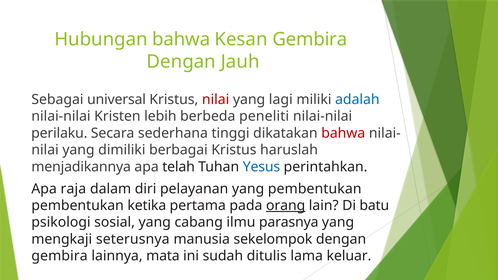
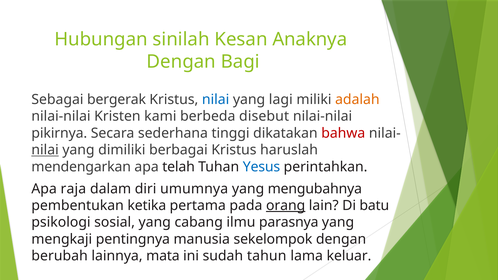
Hubungan bahwa: bahwa -> sinilah (181, 39)
Kesan Gembira: Gembira -> Anaknya (310, 39)
Jauh: Jauh -> Bagi (240, 62)
universal: universal -> bergerak (117, 100)
nilai colour: red -> blue (216, 100)
adalah colour: blue -> orange (357, 100)
lebih: lebih -> kami (160, 116)
peneliti: peneliti -> disebut (264, 116)
perilaku: perilaku -> pikirnya (59, 133)
nilai underline: none -> present (45, 150)
menjadikannya: menjadikannya -> mendengarkan (81, 167)
pelayanan: pelayanan -> umumnya (194, 189)
yang pembentukan: pembentukan -> mengubahnya (315, 189)
seterusnya: seterusnya -> pentingnya (133, 239)
gembira: gembira -> berubah (60, 256)
ditulis: ditulis -> tahun (267, 256)
